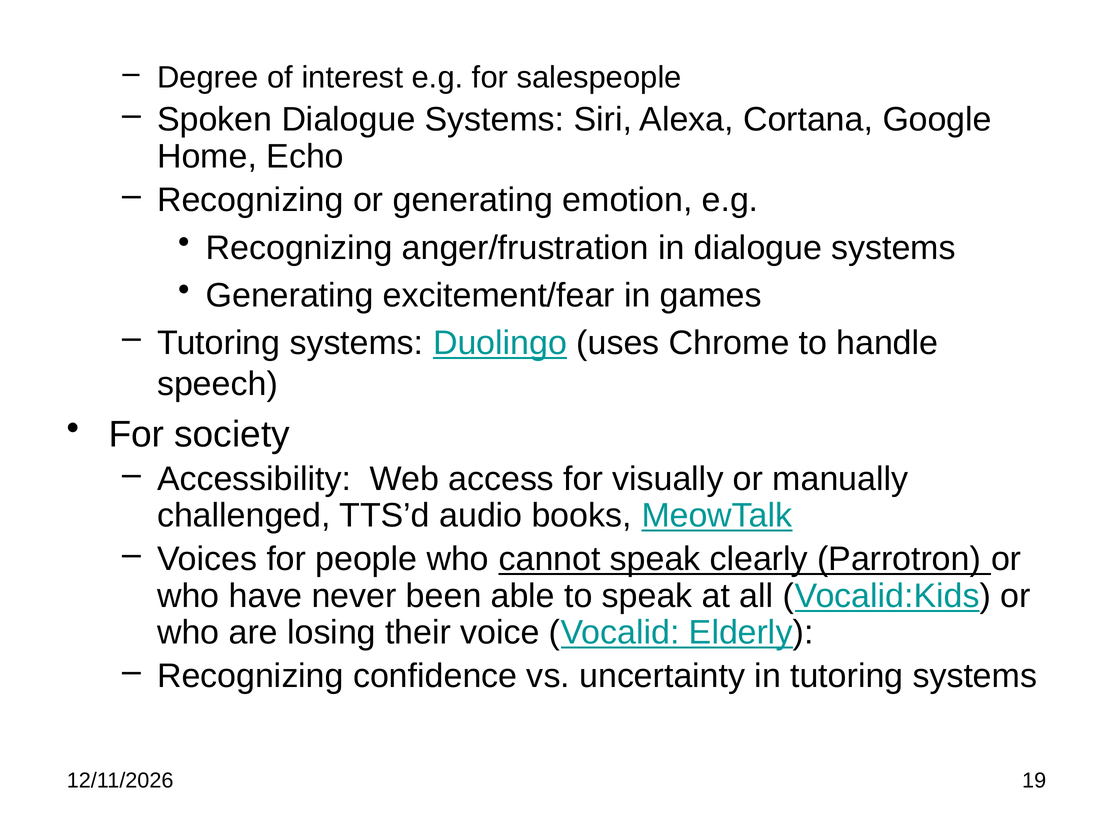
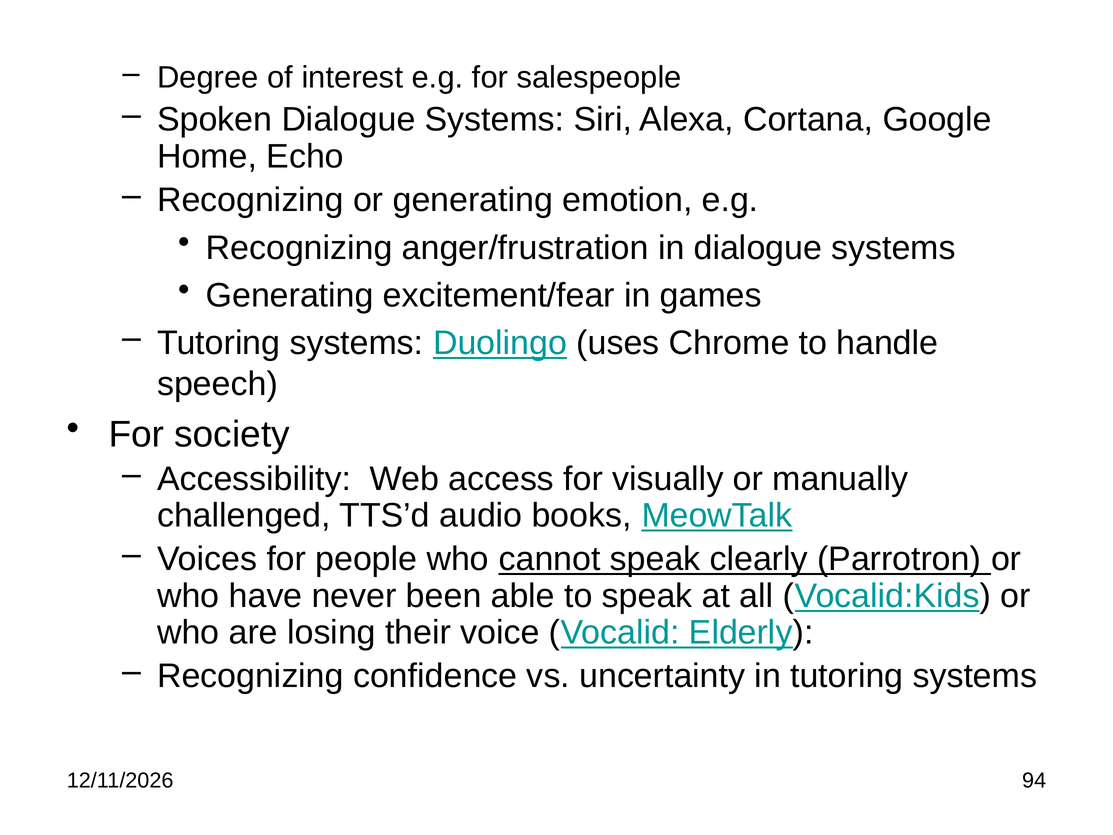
19: 19 -> 94 (1034, 780)
